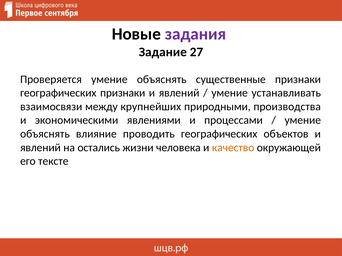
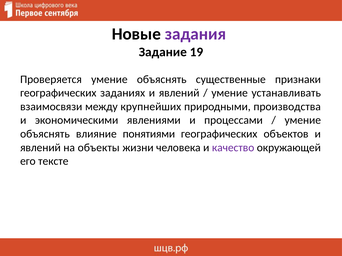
27: 27 -> 19 (196, 52)
географических признаки: признаки -> заданиях (123, 93)
проводить: проводить -> понятиями (149, 134)
остались: остались -> объекты (99, 148)
качество colour: orange -> purple (233, 148)
